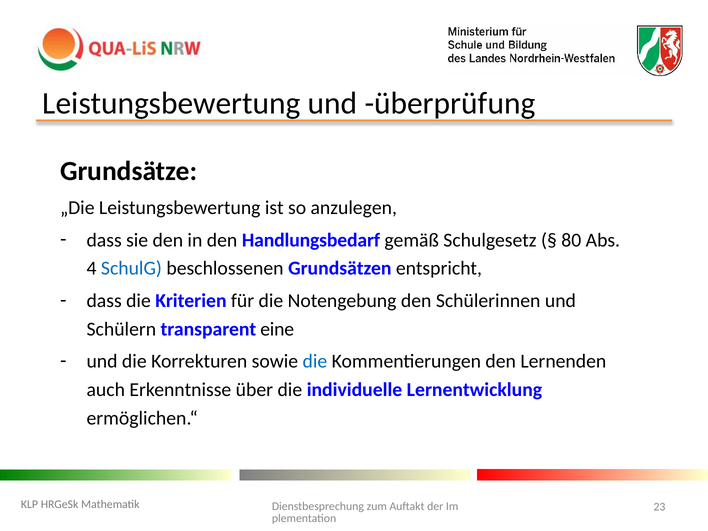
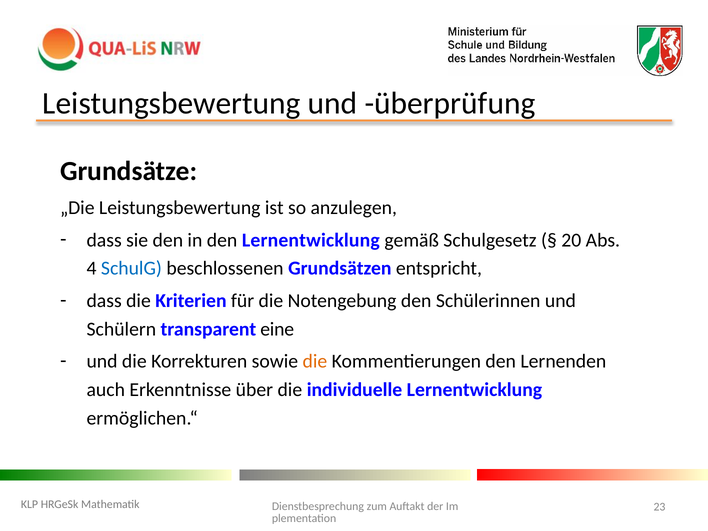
den Handlungsbedarf: Handlungsbedarf -> Lernentwicklung (311, 240)
80: 80 -> 20 (571, 240)
die colour: blue -> orange (315, 361)
